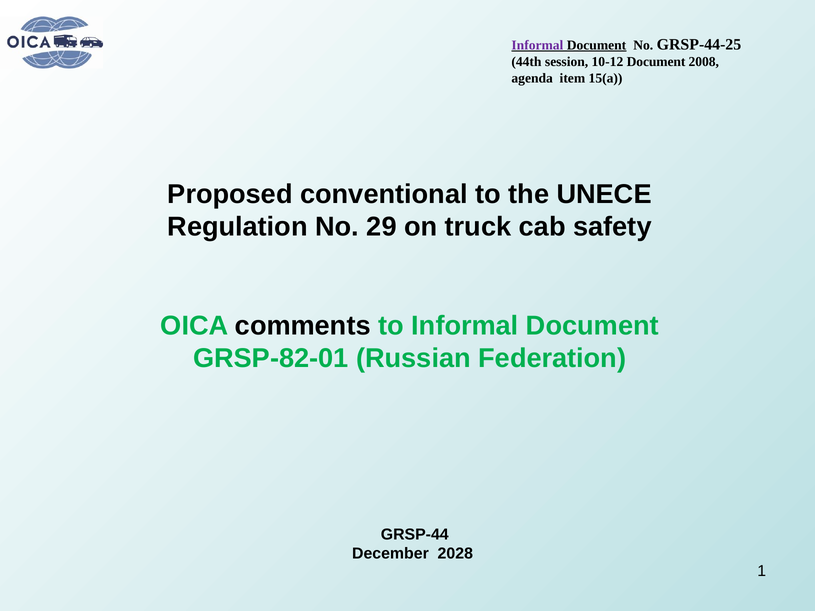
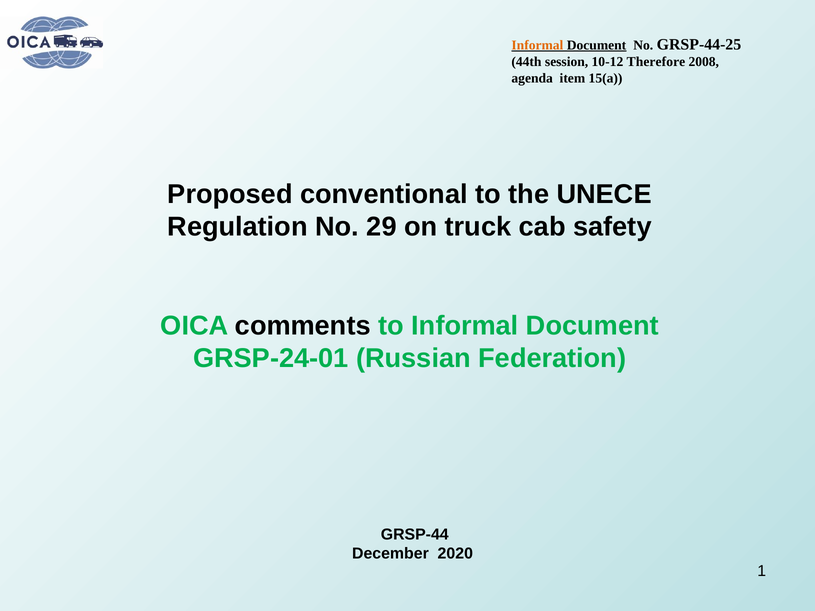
Informal colour: purple -> orange (537, 45)
10-12 Document: Document -> Therefore (656, 62)
GRSP-82-01: GRSP-82-01 -> GRSP-24-01 (271, 359)
2028: 2028 -> 2020 (455, 554)
